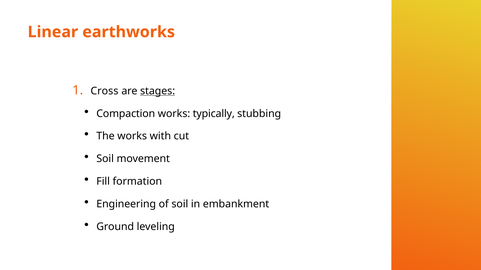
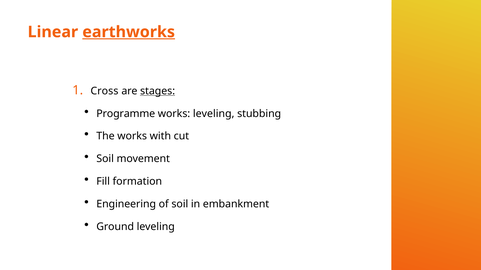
earthworks underline: none -> present (129, 32)
Compaction: Compaction -> Programme (126, 114)
works typically: typically -> leveling (214, 114)
